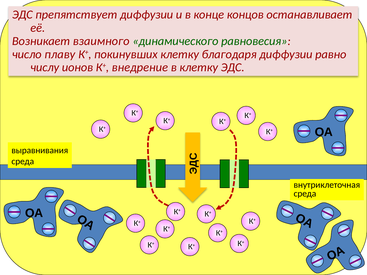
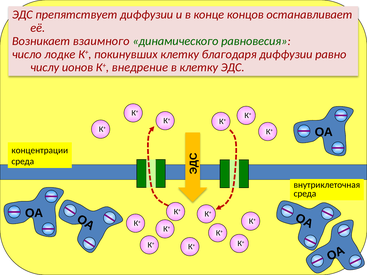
плаву: плаву -> лодке (60, 54)
выравнивания: выравнивания -> концентрации (40, 150)
